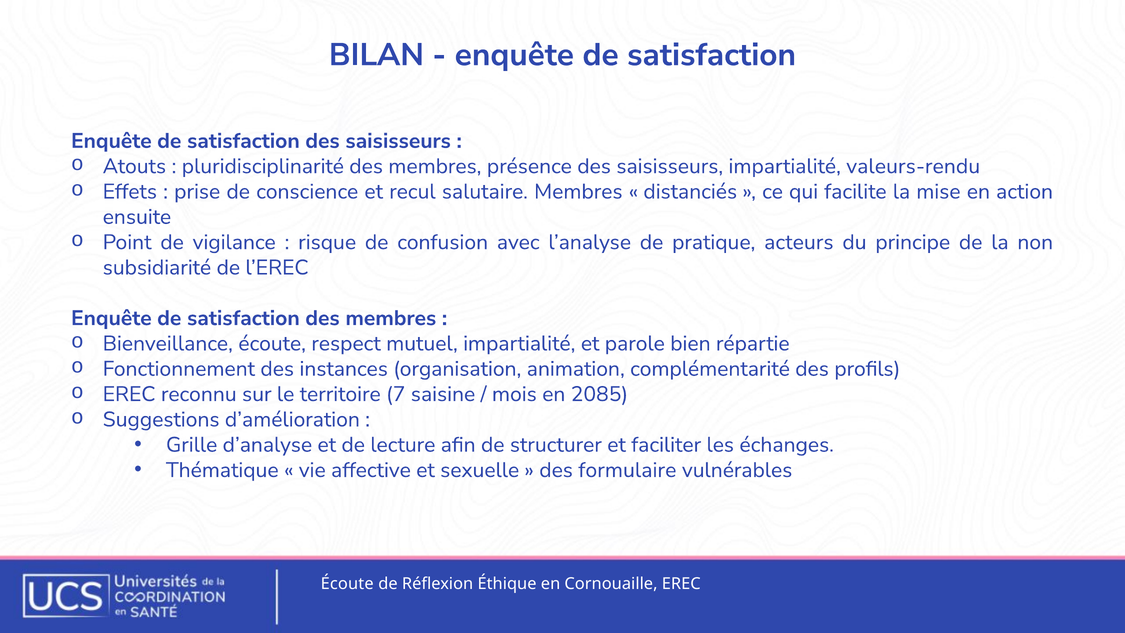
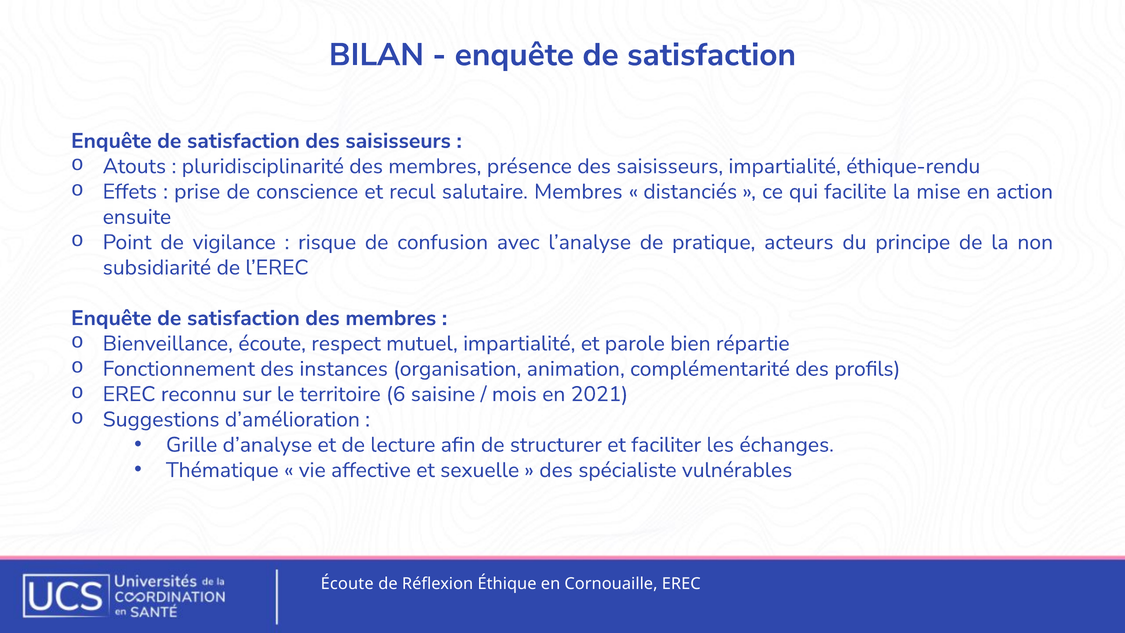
valeurs-rendu: valeurs-rendu -> éthique-rendu (913, 166)
7: 7 -> 6 (396, 394)
2085: 2085 -> 2021 (599, 394)
formulaire: formulaire -> spécialiste (627, 470)
